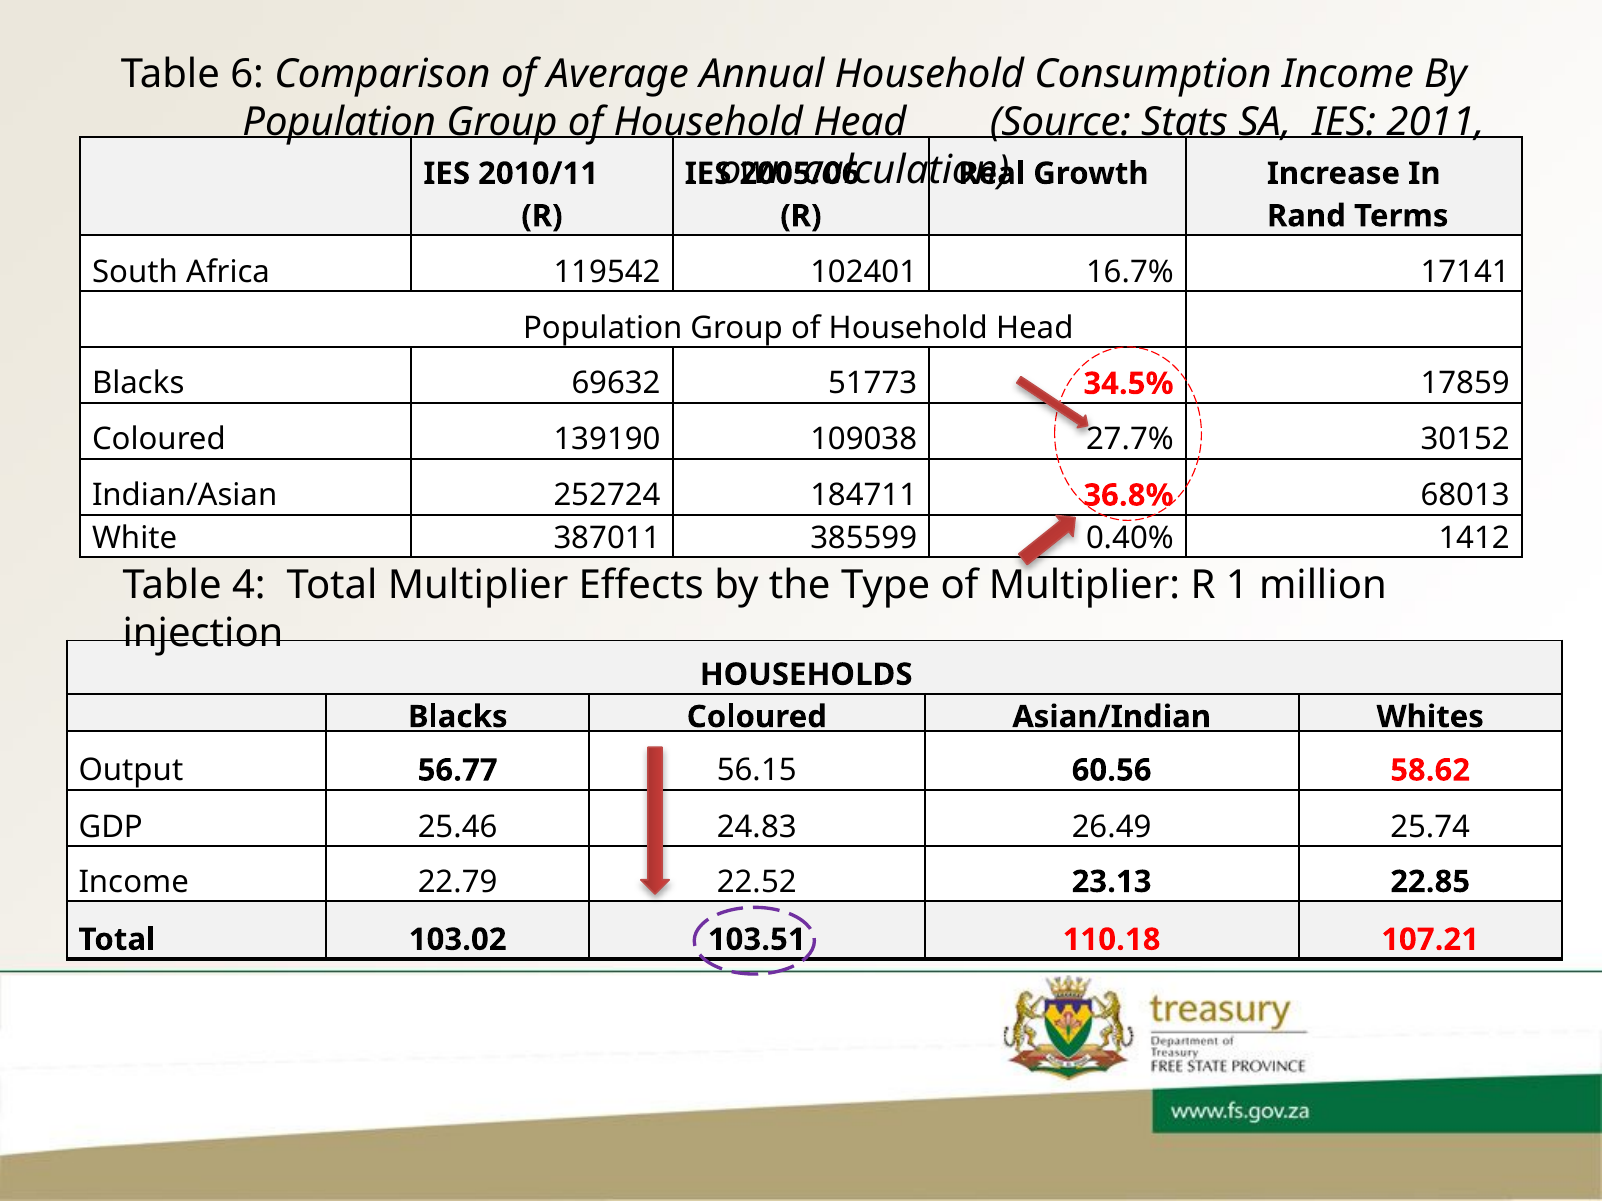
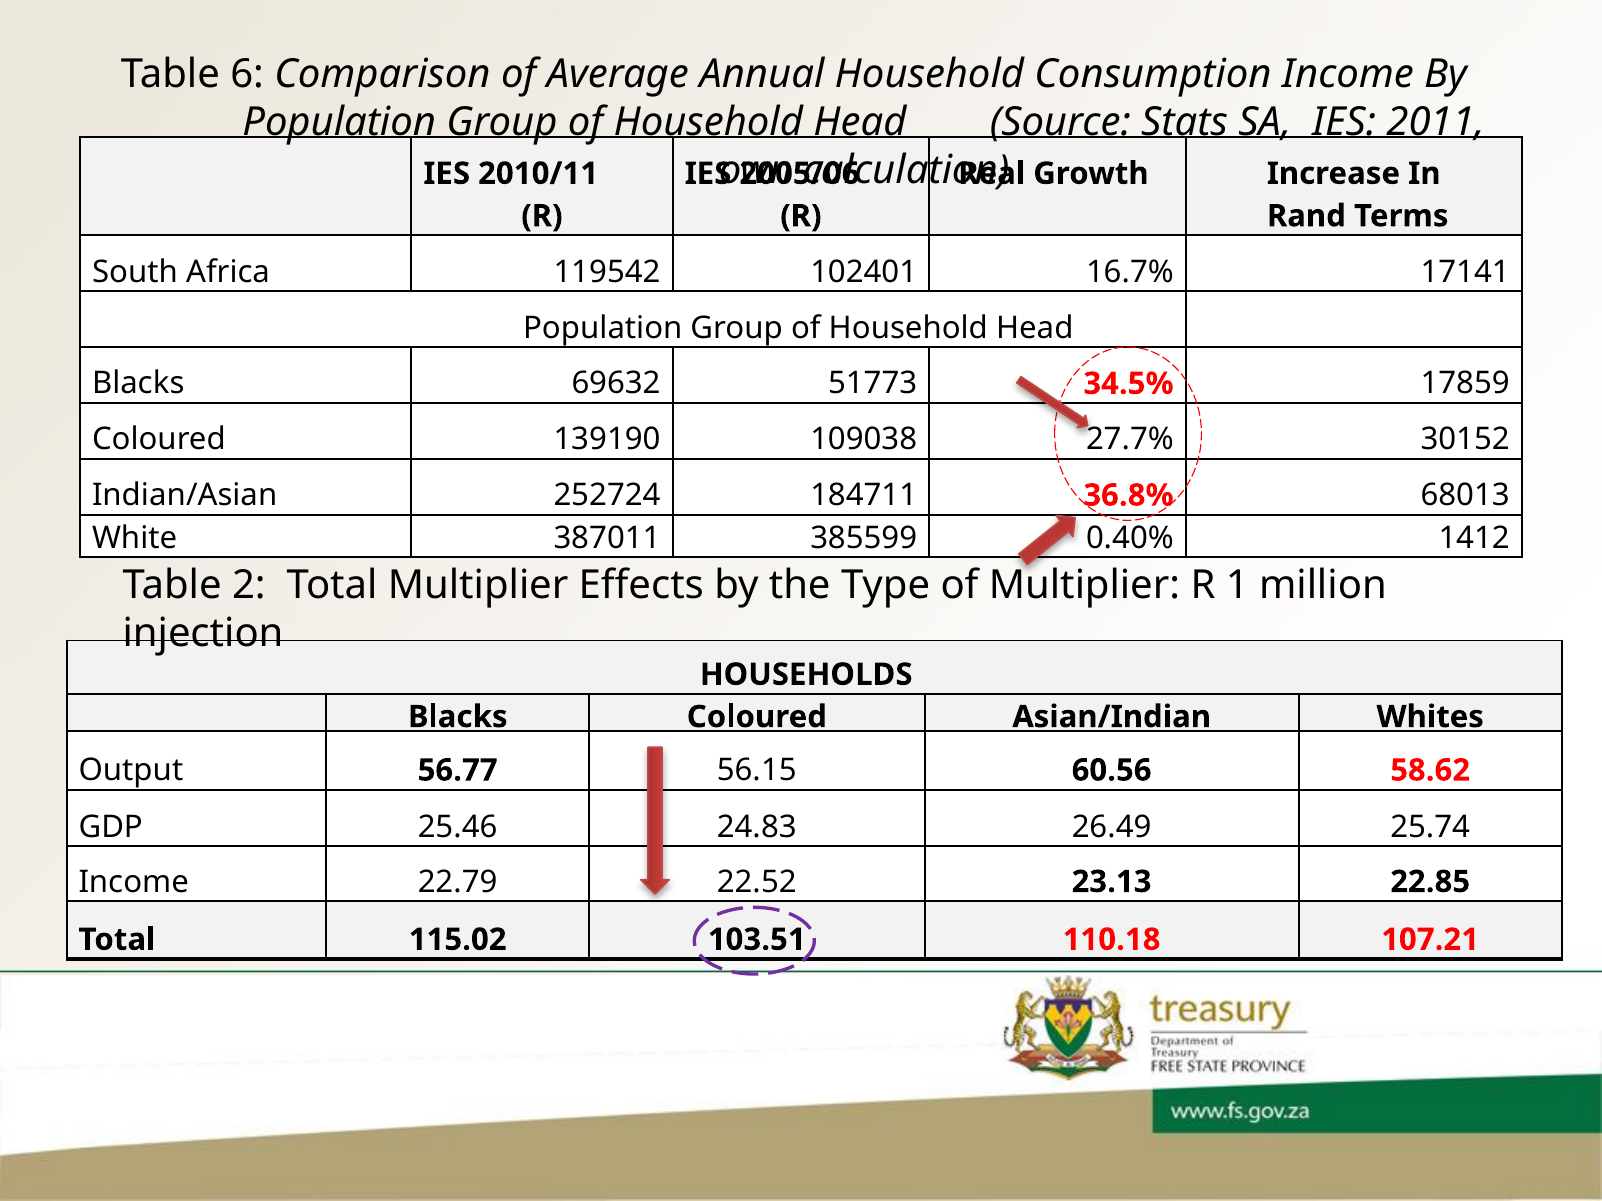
4: 4 -> 2 (249, 585)
103.02: 103.02 -> 115.02 (458, 940)
